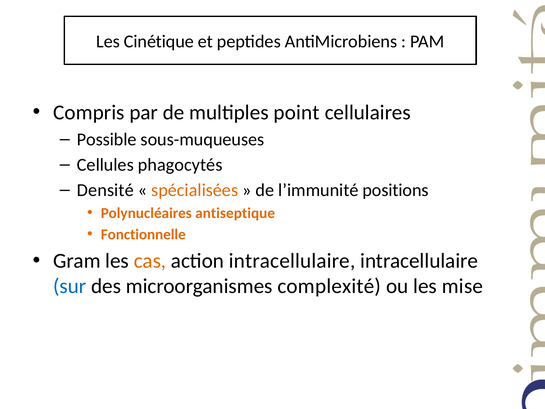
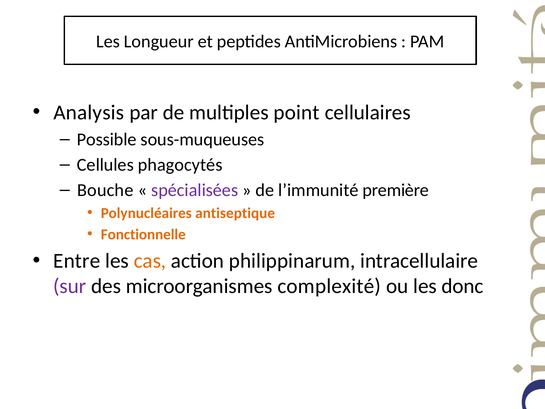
Cinétique: Cinétique -> Longueur (159, 42)
Compris: Compris -> Analysis (89, 112)
Densité: Densité -> Bouche (105, 190)
spécialisées colour: orange -> purple (195, 190)
positions: positions -> première (396, 190)
Gram: Gram -> Entre (77, 261)
action intracellulaire: intracellulaire -> philippinarum (292, 261)
sur colour: blue -> purple (70, 286)
mise: mise -> donc (463, 286)
